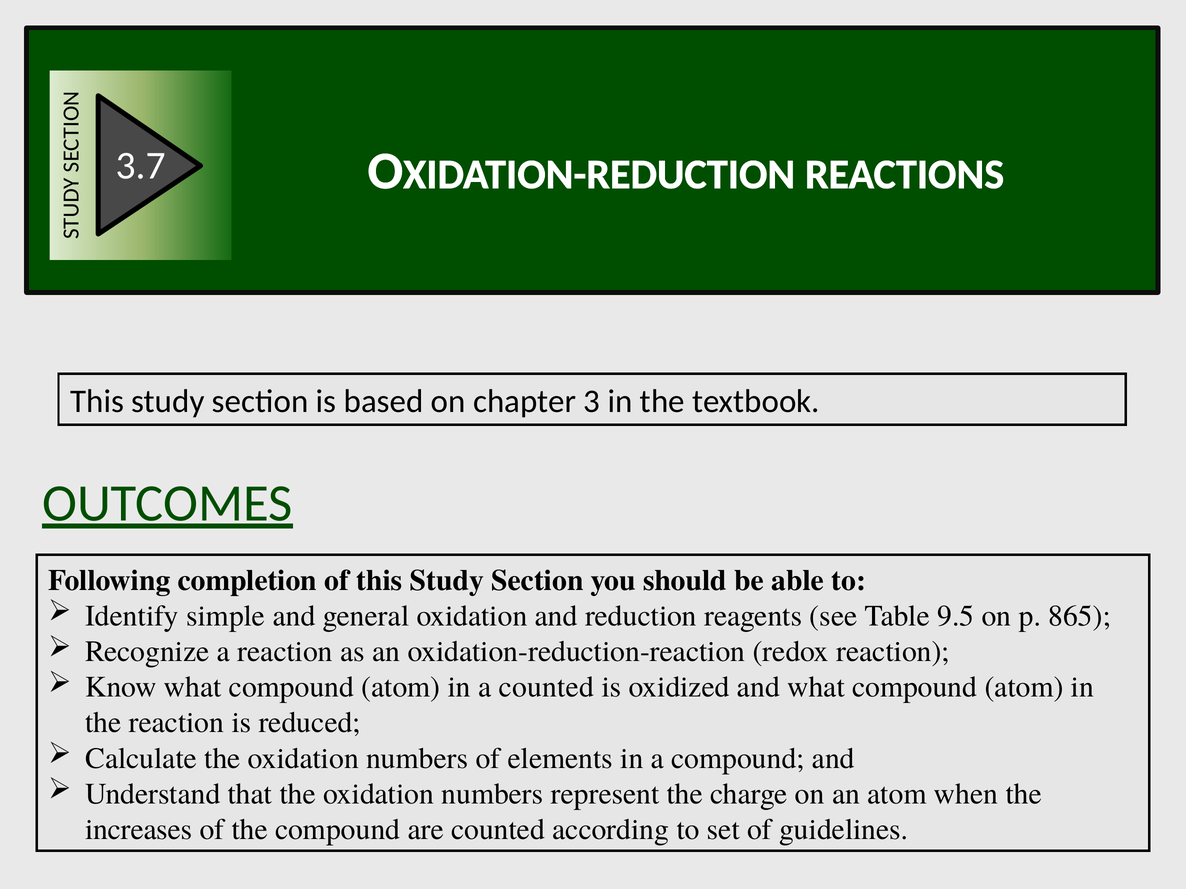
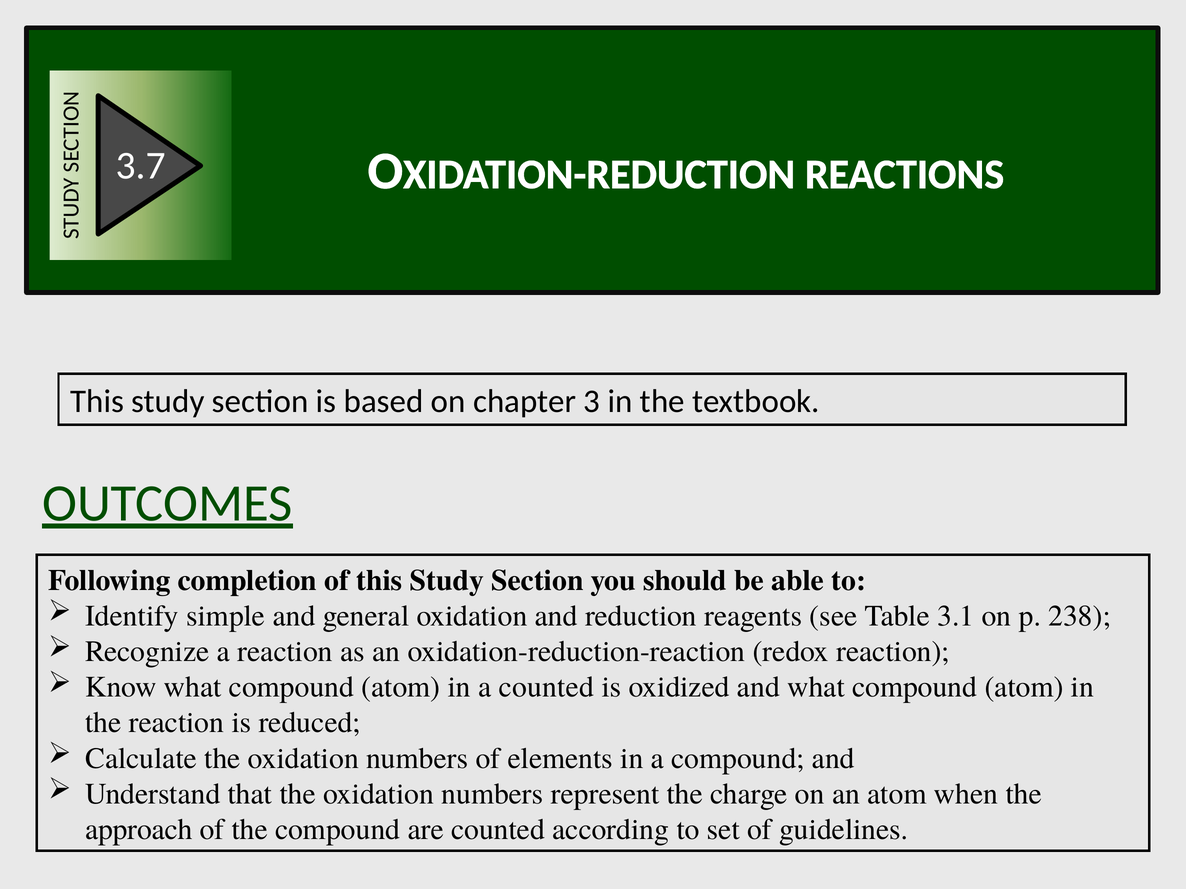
9.5: 9.5 -> 3.1 (956, 616)
865: 865 -> 238 (1080, 616)
increases: increases -> approach (139, 830)
